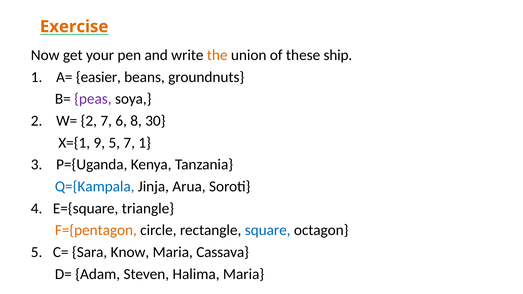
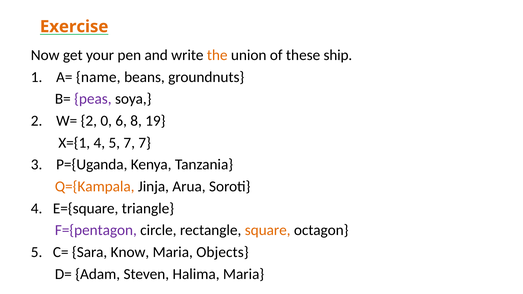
easier: easier -> name (98, 77)
2 7: 7 -> 0 (106, 121)
30: 30 -> 19 (155, 121)
X={1 9: 9 -> 4 (99, 143)
7 1: 1 -> 7 (145, 143)
Q={Kampala colour: blue -> orange (95, 187)
F={pentagon colour: orange -> purple (96, 230)
square colour: blue -> orange (268, 230)
Cassava: Cassava -> Objects (222, 252)
